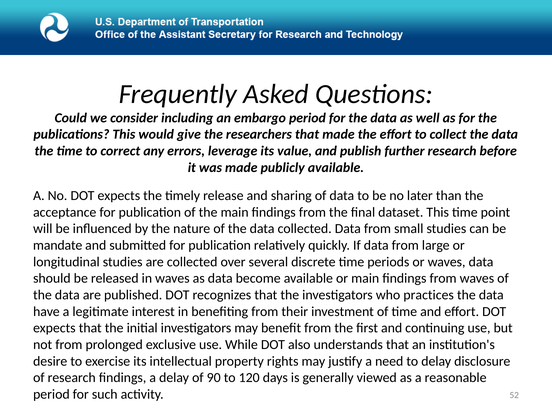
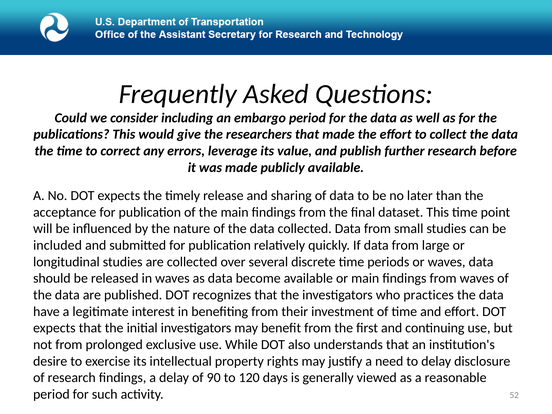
mandate: mandate -> included (58, 245)
